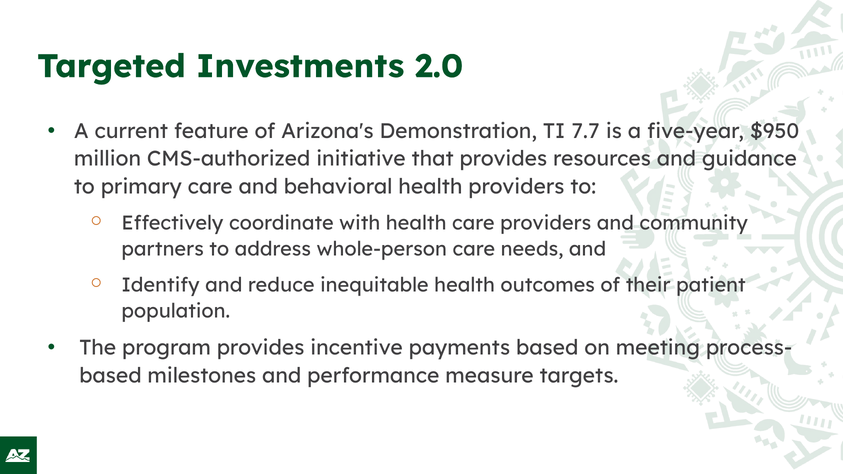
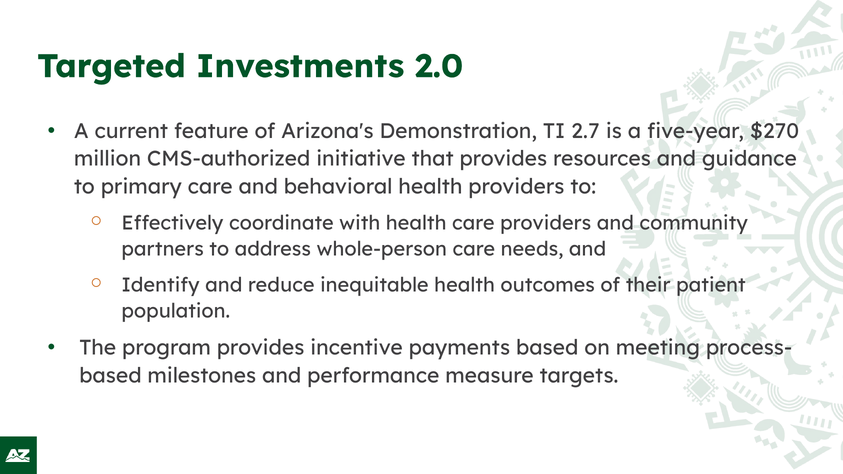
7.7: 7.7 -> 2.7 (585, 131)
$950: $950 -> $270 (774, 131)
